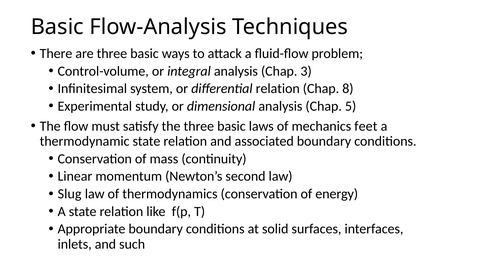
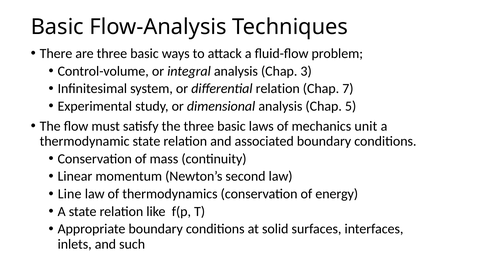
8: 8 -> 7 (348, 88)
feet: feet -> unit (366, 126)
Slug: Slug -> Line (70, 193)
